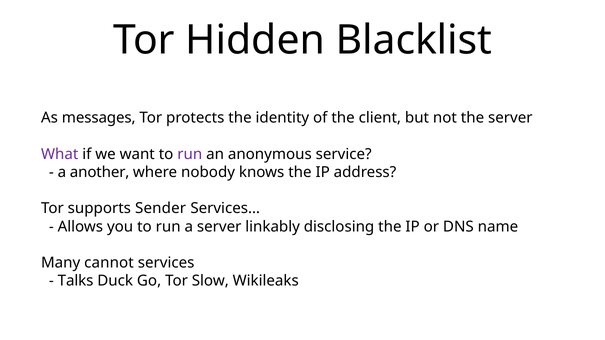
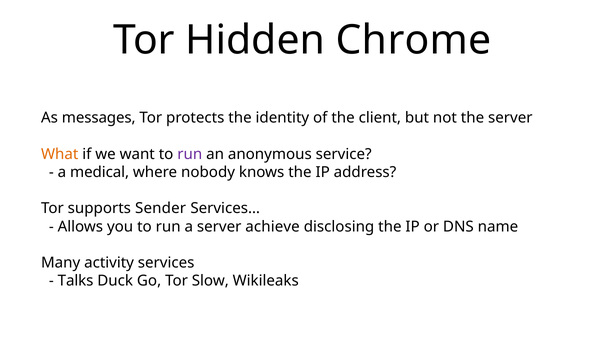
Blacklist: Blacklist -> Chrome (414, 40)
What colour: purple -> orange (60, 154)
another: another -> medical (100, 172)
linkably: linkably -> achieve (273, 227)
cannot: cannot -> activity (109, 263)
